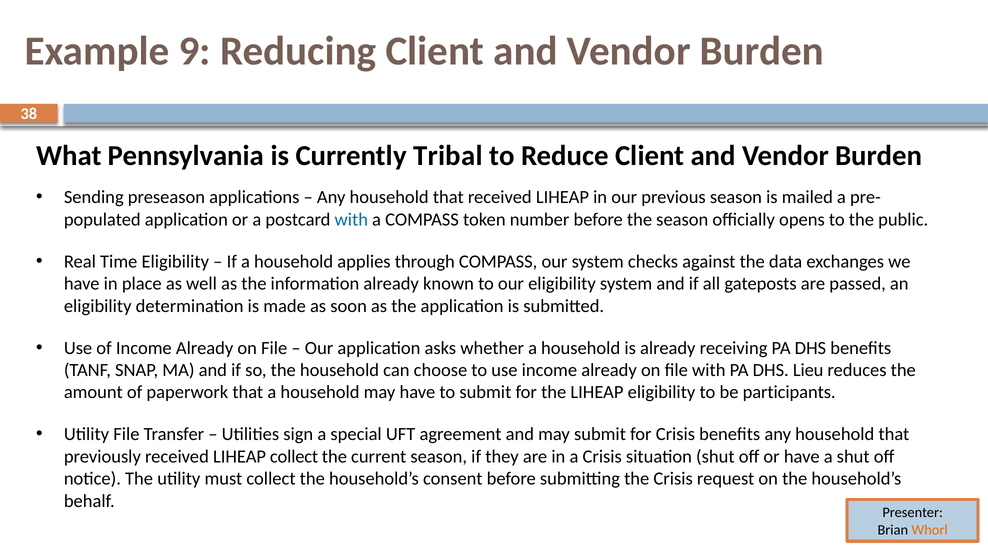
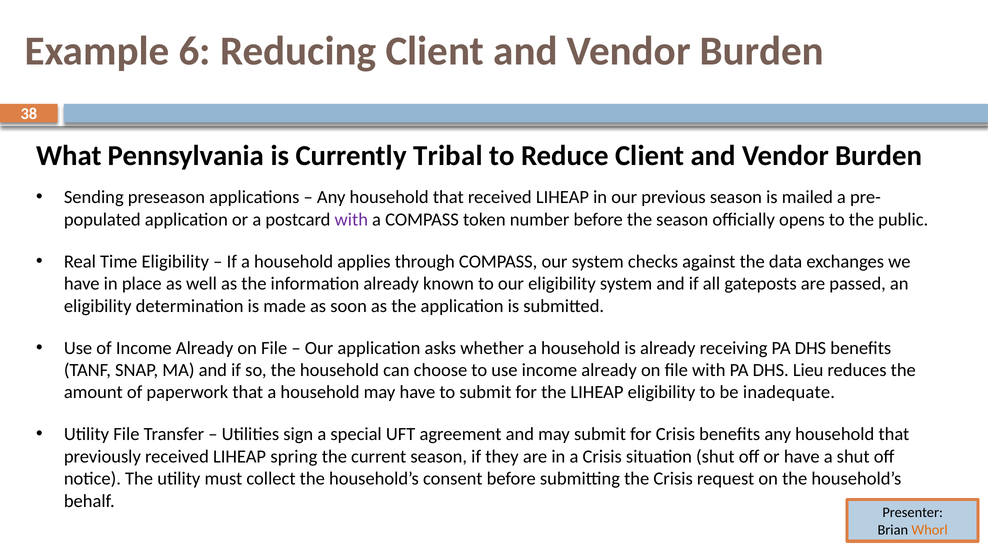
9: 9 -> 6 (195, 51)
with colour: blue -> purple (351, 219)
participants: participants -> inadequate (789, 392)
LIHEAP collect: collect -> spring (294, 456)
